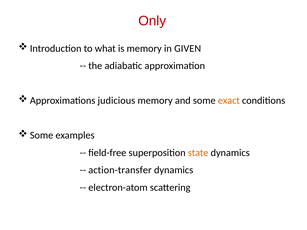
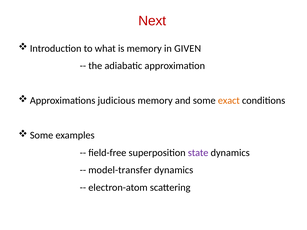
Only: Only -> Next (152, 21)
state colour: orange -> purple (198, 153)
action-transfer: action-transfer -> model-transfer (120, 170)
